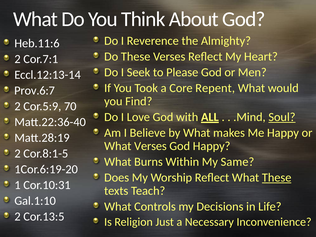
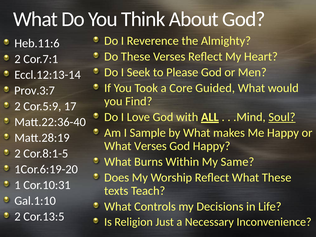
Repent: Repent -> Guided (215, 88)
Prov.6:7: Prov.6:7 -> Prov.3:7 (35, 91)
70: 70 -> 17 (70, 106)
Believe: Believe -> Sample (148, 133)
These underline: present -> none (277, 178)
